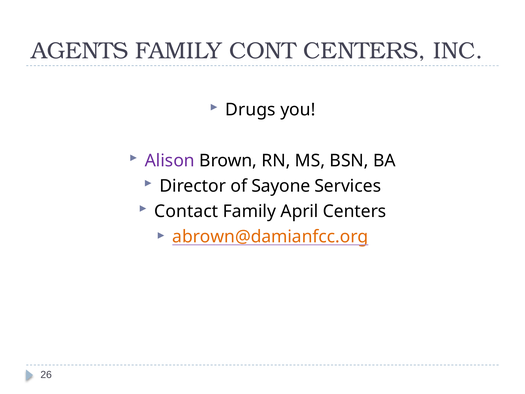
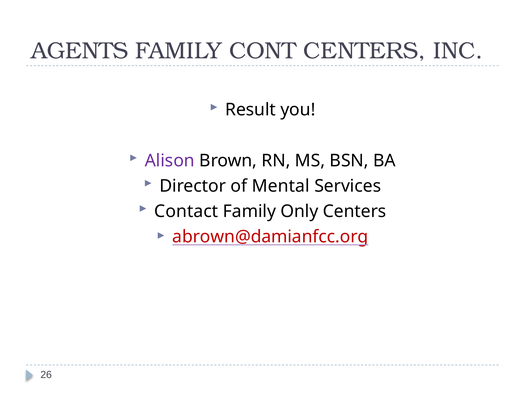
Drugs: Drugs -> Result (251, 110)
Sayone: Sayone -> Mental (281, 186)
April: April -> Only (299, 211)
abrown@damianfcc.org colour: orange -> red (270, 237)
